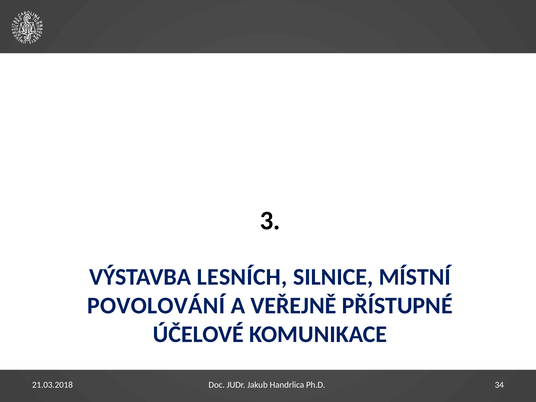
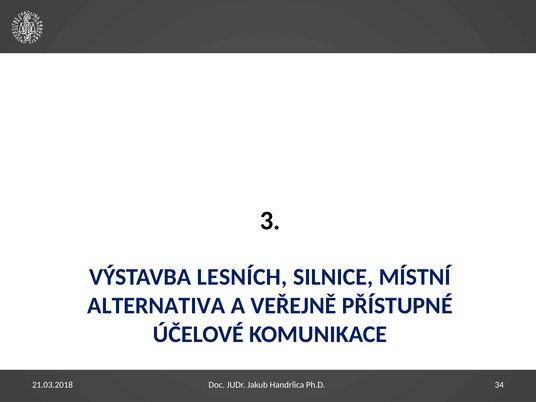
POVOLOVÁNÍ: POVOLOVÁNÍ -> ALTERNATIVA (156, 306)
